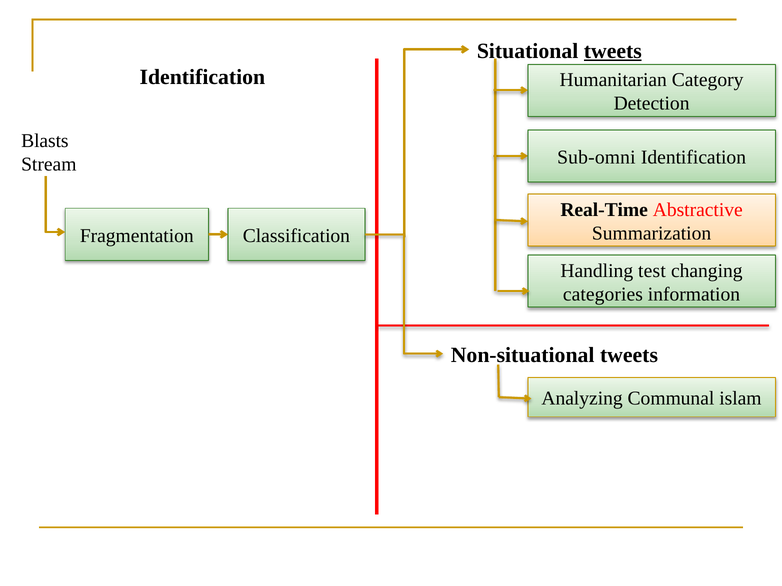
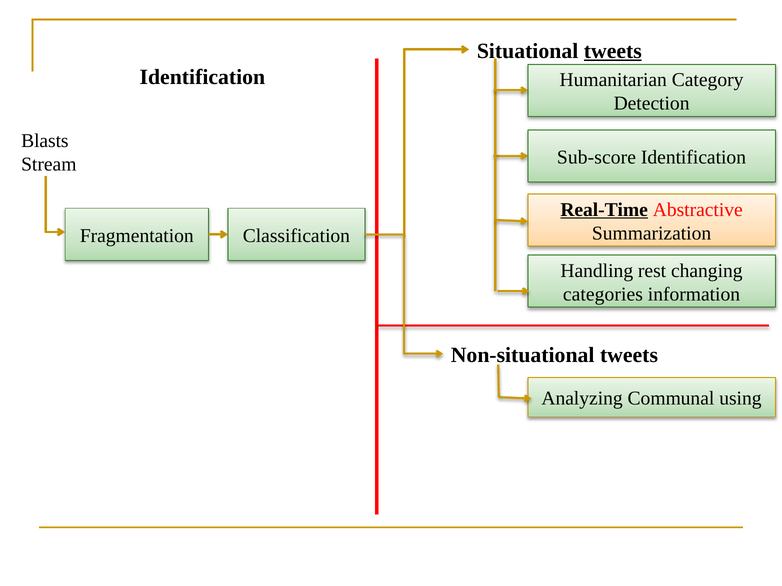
Sub-omni: Sub-omni -> Sub-score (596, 157)
Real-Time underline: none -> present (604, 210)
test: test -> rest (652, 271)
islam: islam -> using (740, 399)
